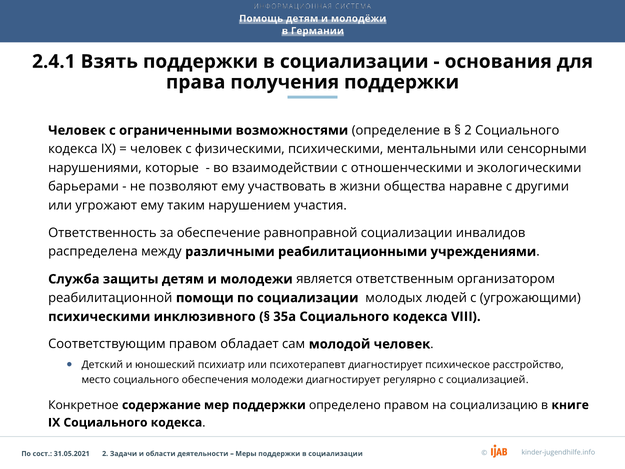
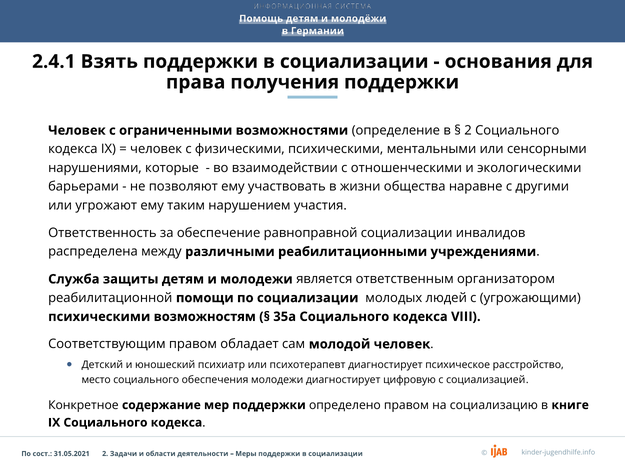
инклюзивного: инклюзивного -> возможностям (205, 316)
регулярно: регулярно -> цифровую (409, 380)
